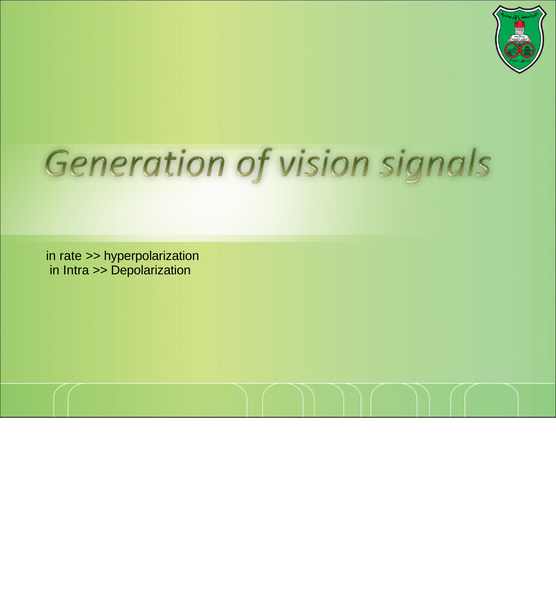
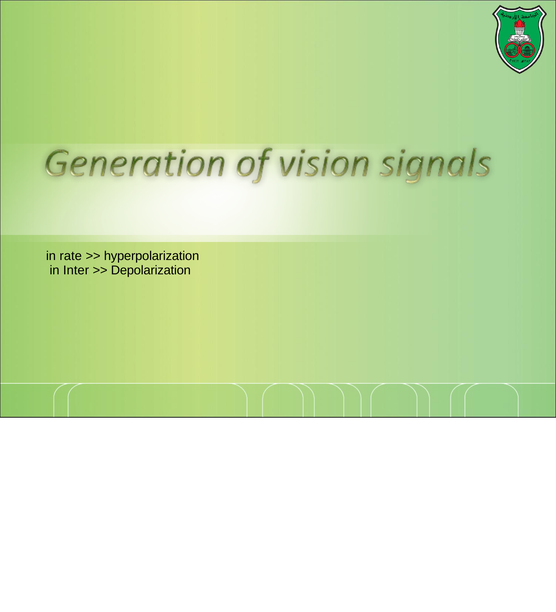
Intra: Intra -> Inter (76, 270)
